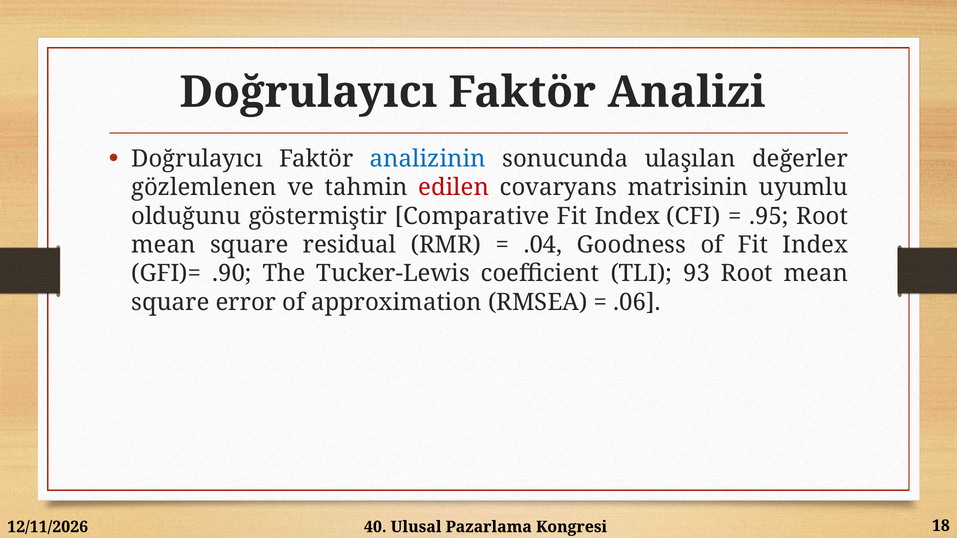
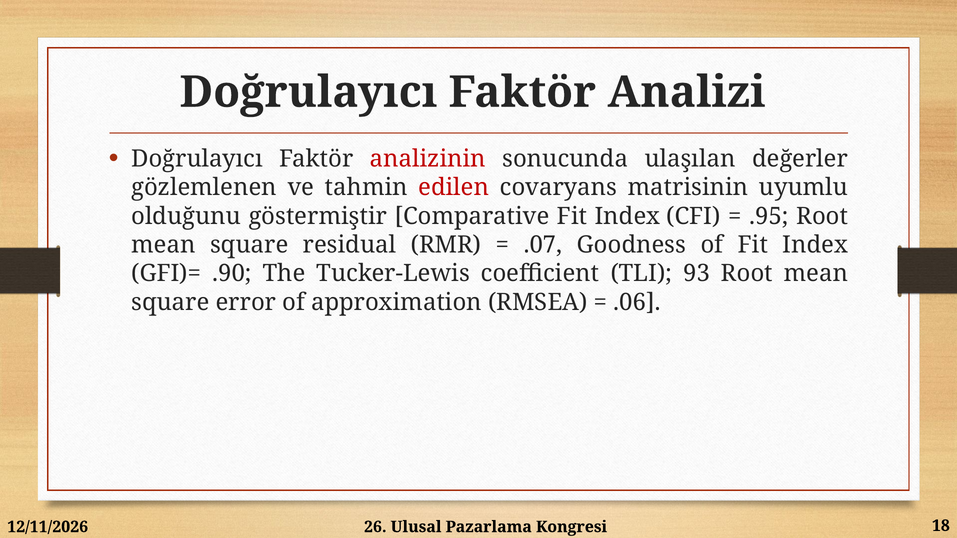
analizinin colour: blue -> red (428, 159)
.04: .04 -> .07 (543, 245)
40: 40 -> 26 (375, 527)
